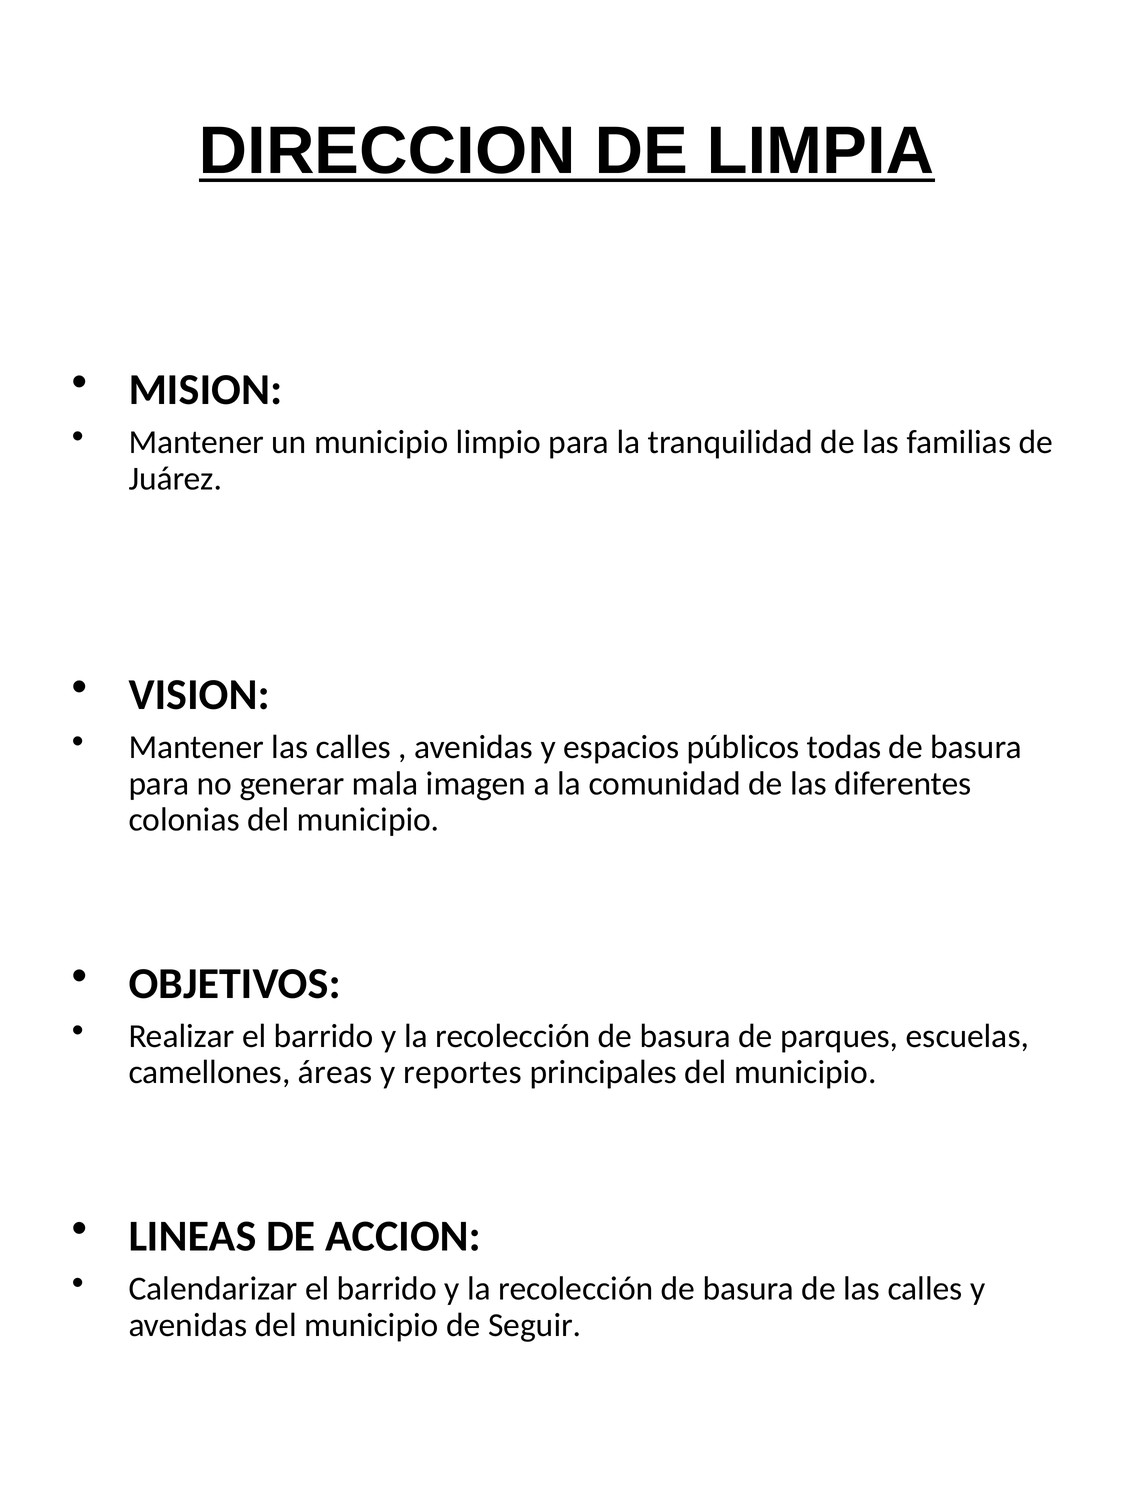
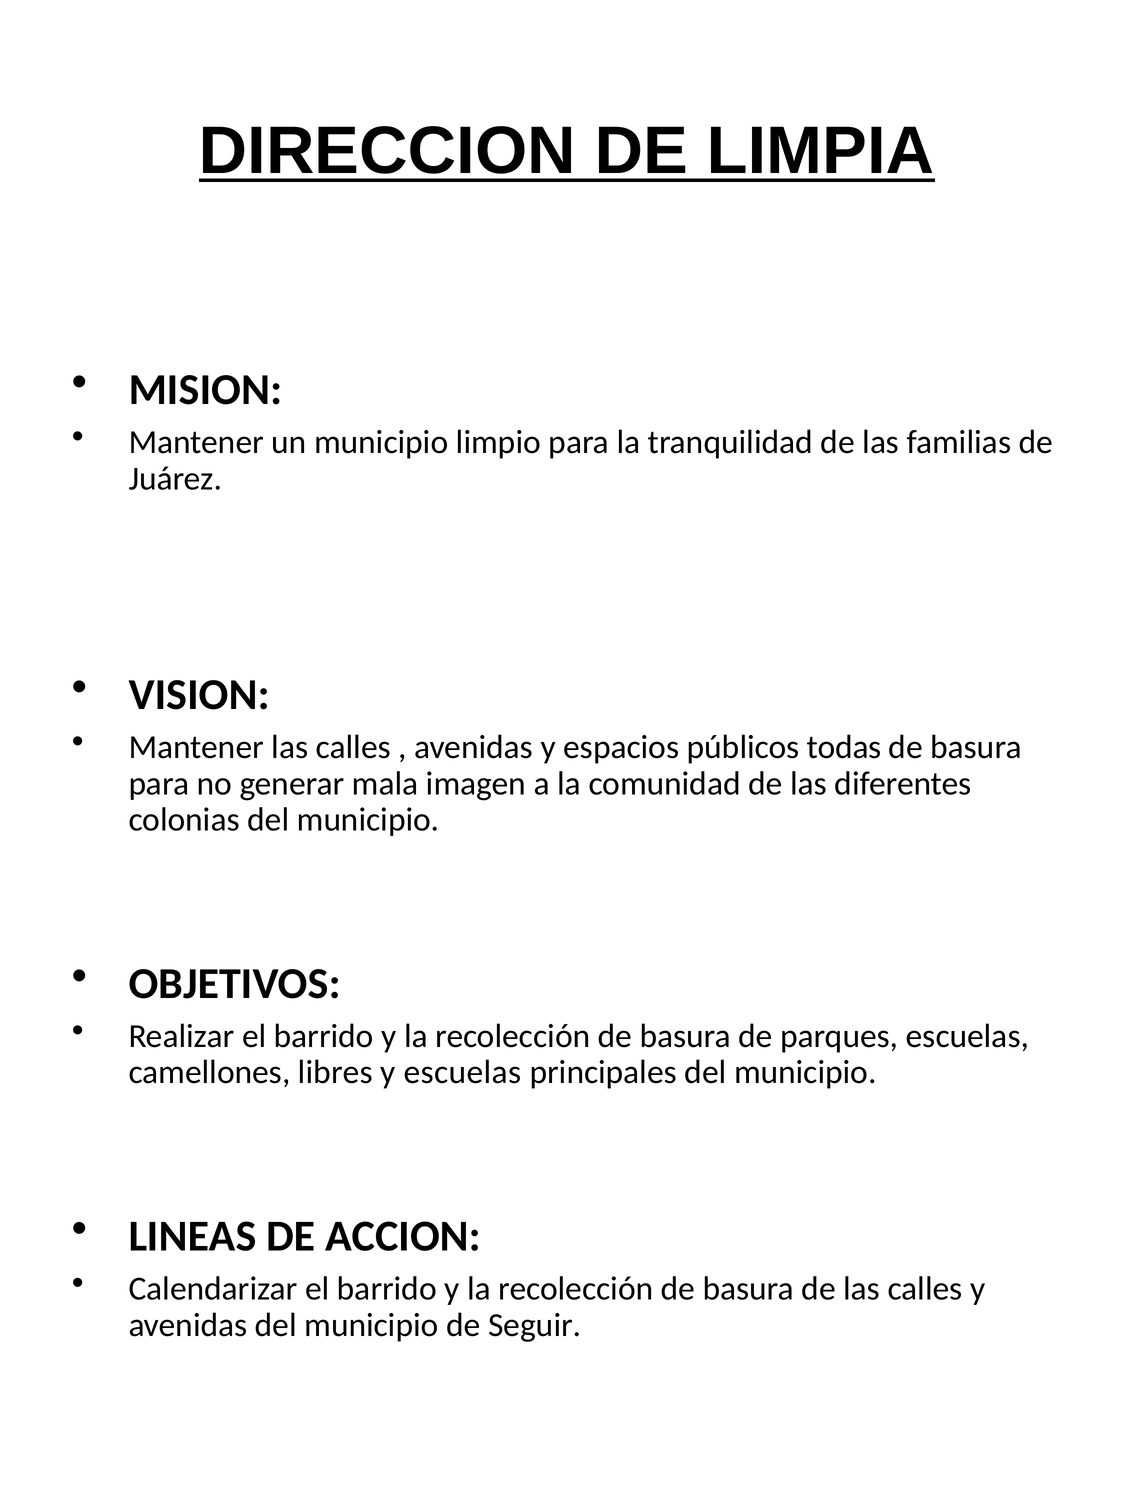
áreas: áreas -> libres (335, 1073)
y reportes: reportes -> escuelas (463, 1073)
